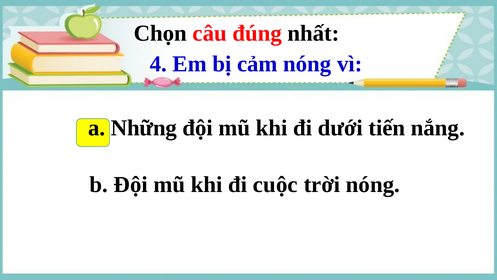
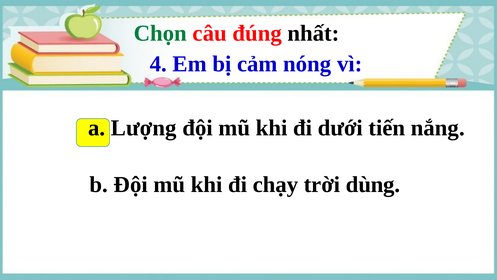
Chọn colour: black -> green (160, 33)
Những: Những -> Lượng (144, 128)
cuộc: cuộc -> chạy (275, 184)
trời nóng: nóng -> dùng (373, 184)
